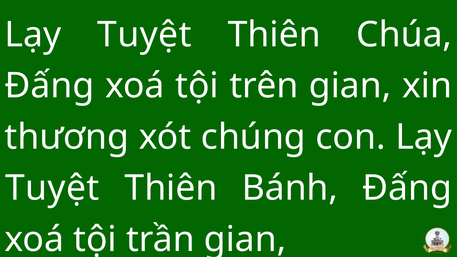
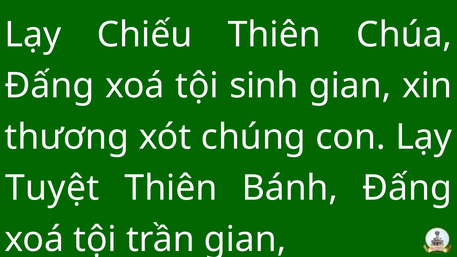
Tuyệt: Tuyệt -> Chiếu (145, 35)
trên: trên -> sinh (264, 86)
